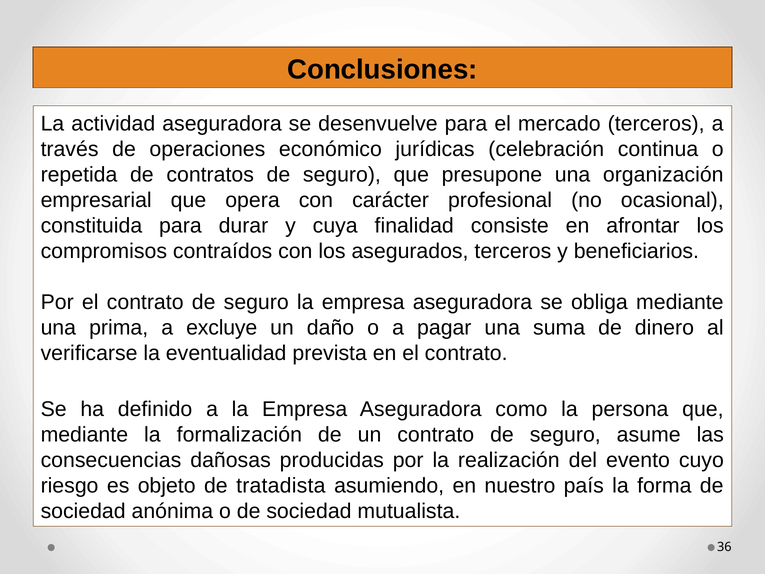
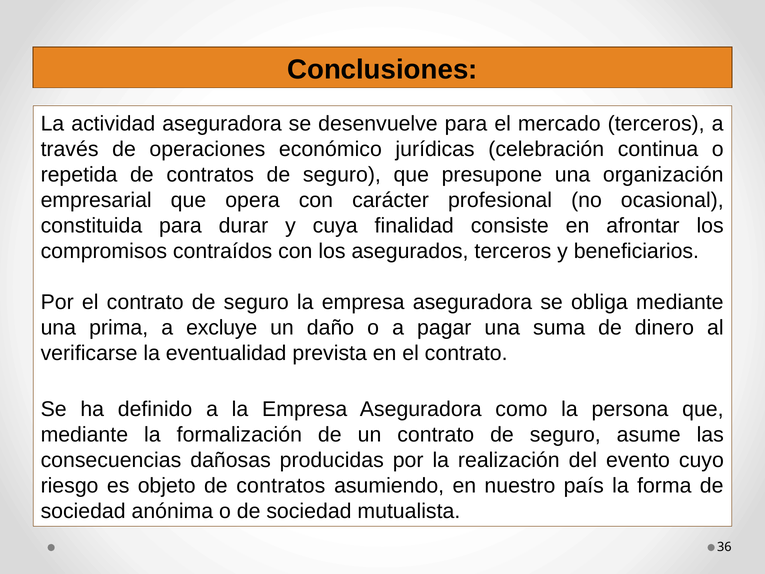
objeto de tratadista: tratadista -> contratos (281, 486)
